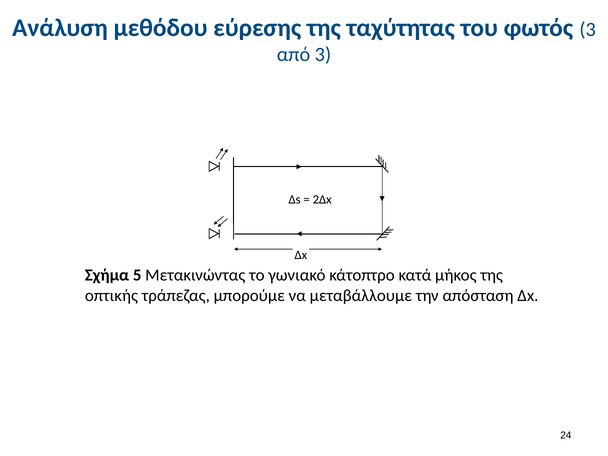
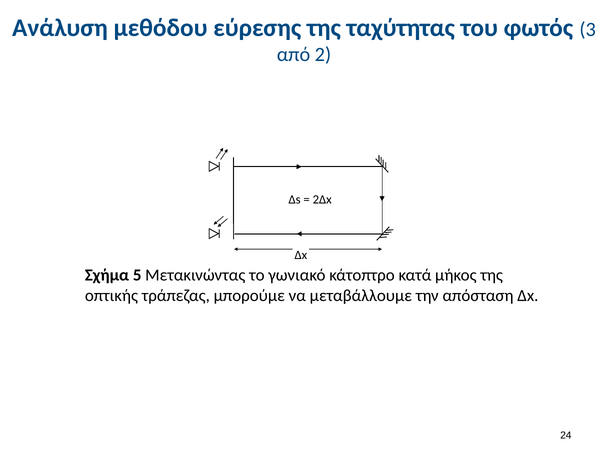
από 3: 3 -> 2 (323, 55)
